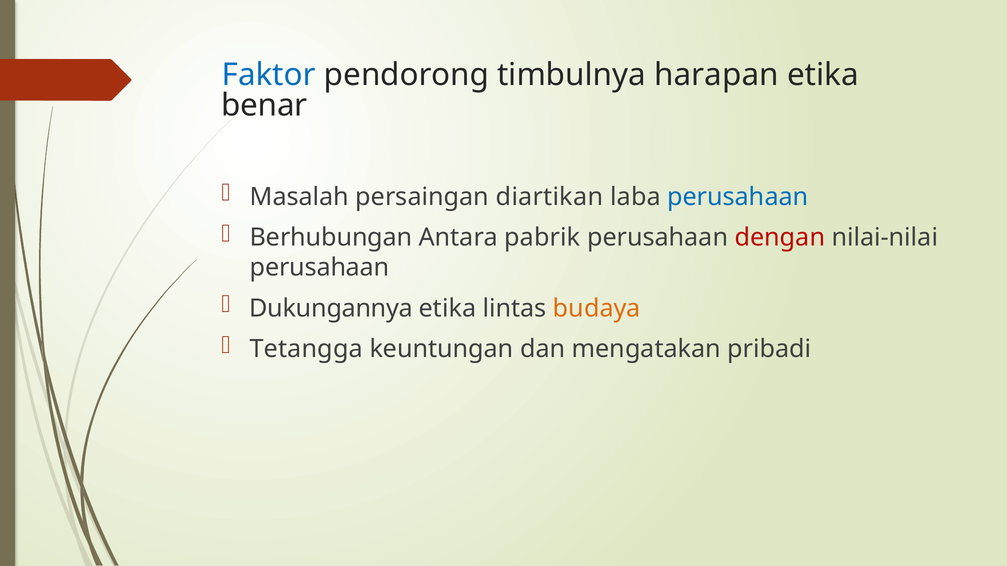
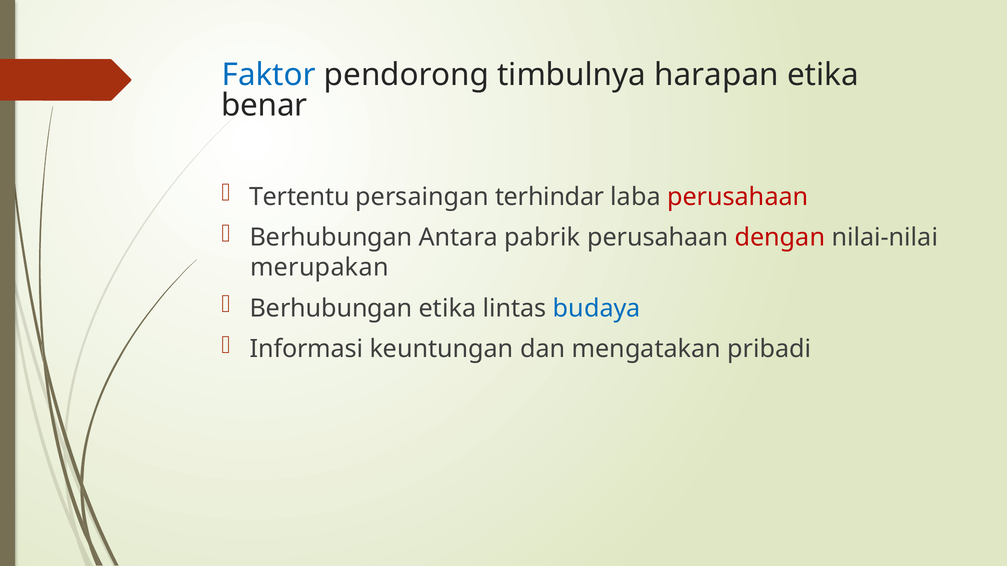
Masalah: Masalah -> Tertentu (299, 197)
diartikan: diartikan -> terhindar (550, 197)
perusahaan colour: blue -> red (738, 197)
perusahaan: perusahaan -> merupakan (319, 268)
Dukungannya: Dukungannya -> Berhubungan (331, 309)
budaya colour: orange -> blue (597, 309)
Tetangga: Tetangga -> Informasi (306, 349)
